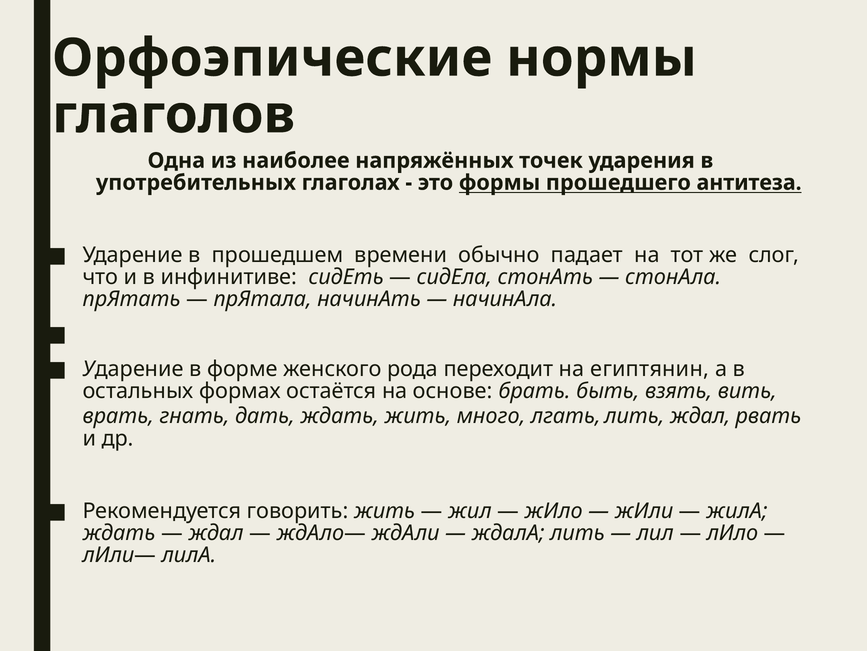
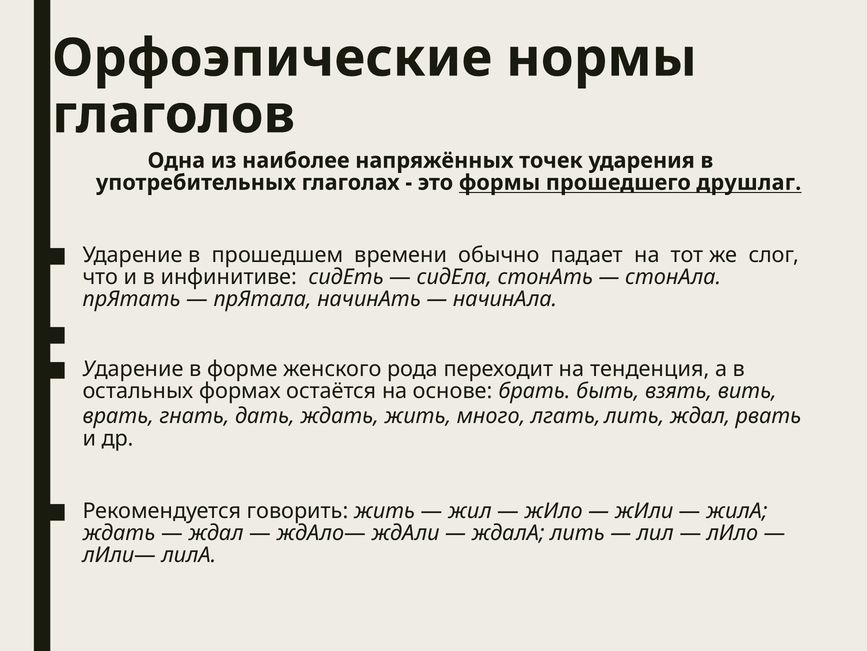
антитеза: антитеза -> друшлаг (749, 182)
египтянин: египтянин -> тенденция (650, 369)
